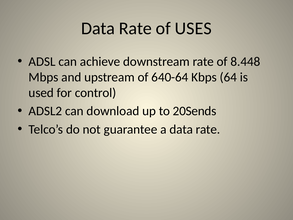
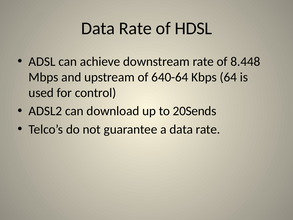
USES: USES -> HDSL (193, 28)
